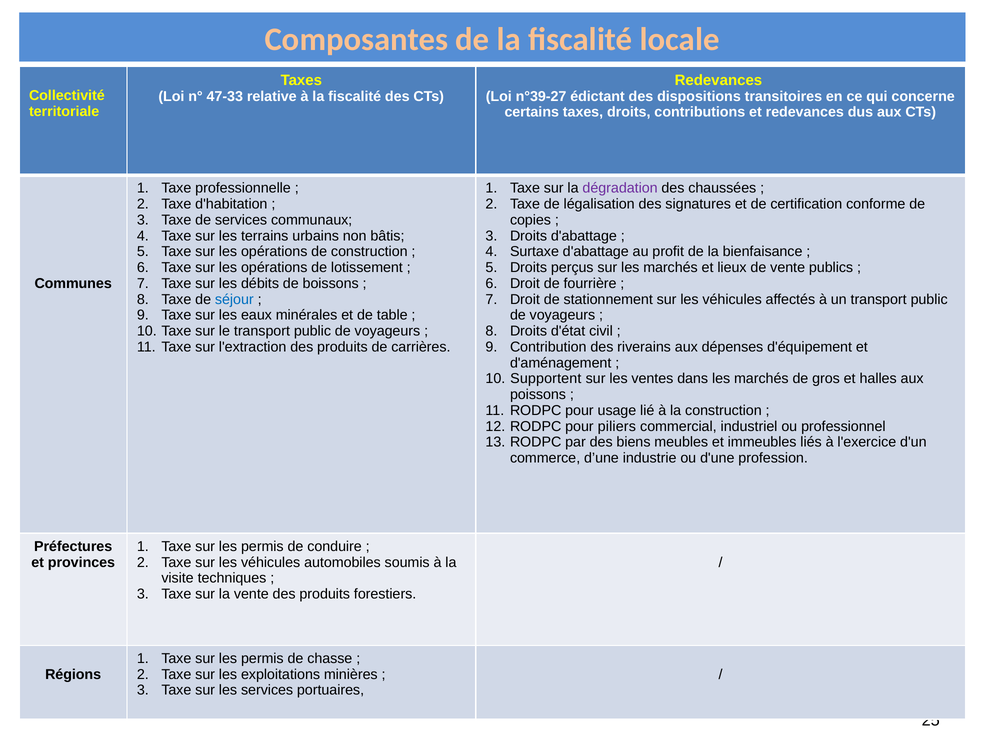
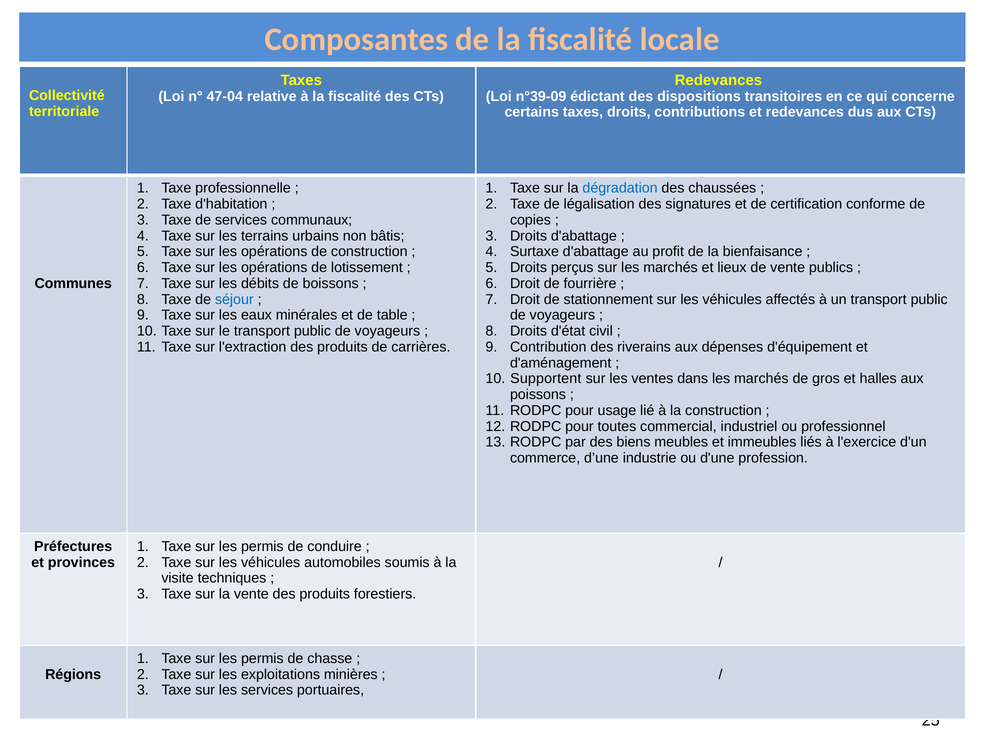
47-33: 47-33 -> 47-04 (225, 96)
n°39-27: n°39-27 -> n°39-09 (541, 96)
dégradation colour: purple -> blue (620, 188)
piliers: piliers -> toutes (617, 426)
